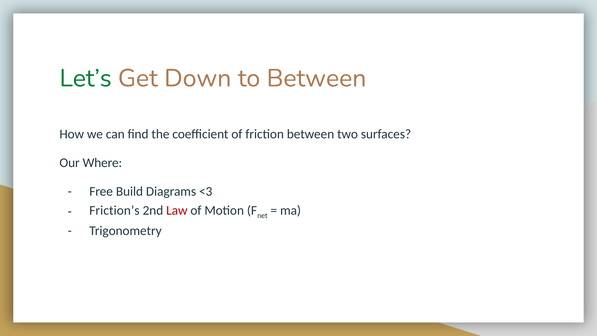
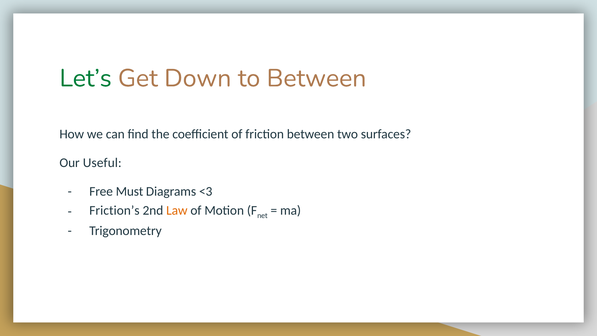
Where: Where -> Useful (102, 163)
Build: Build -> Must (130, 191)
Law colour: red -> orange (177, 210)
